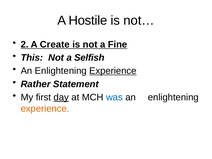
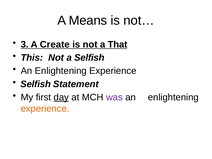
Hostile: Hostile -> Means (88, 21)
2: 2 -> 3 (25, 44)
Fine: Fine -> That (118, 44)
Experience underline: present -> none (113, 71)
Rather: Rather -> Selfish (36, 84)
was colour: blue -> purple (114, 97)
